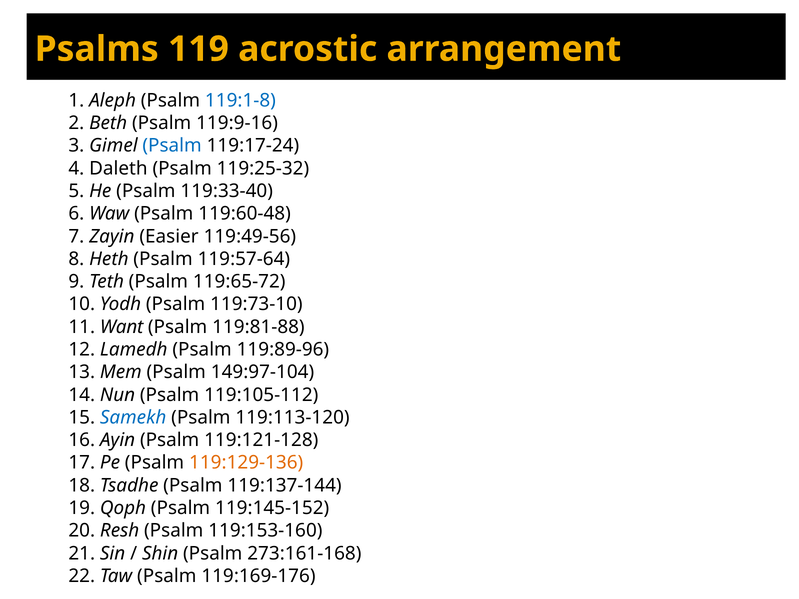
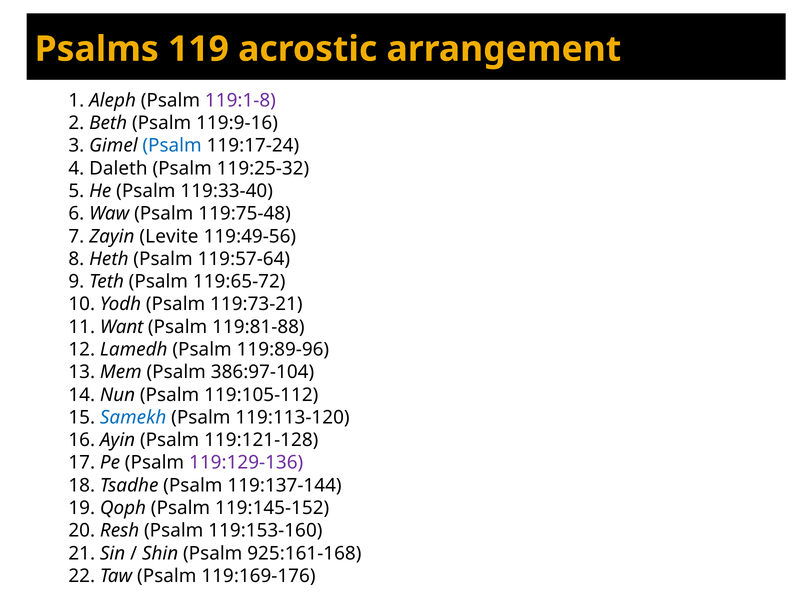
119:1-8 colour: blue -> purple (240, 101)
119:60-48: 119:60-48 -> 119:75-48 (245, 214)
Easier: Easier -> Levite (169, 236)
119:73-10: 119:73-10 -> 119:73-21 (256, 304)
149:97-104: 149:97-104 -> 386:97-104 (263, 372)
119:129-136 colour: orange -> purple (246, 463)
273:161-168: 273:161-168 -> 925:161-168 (304, 554)
